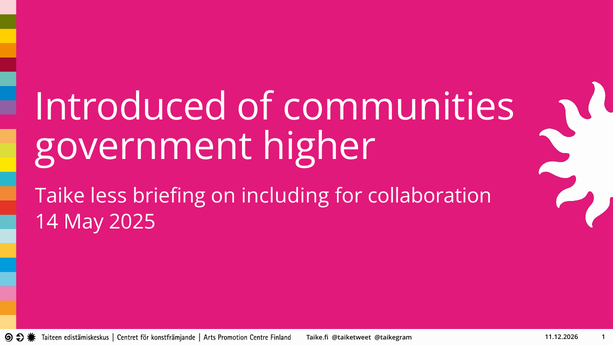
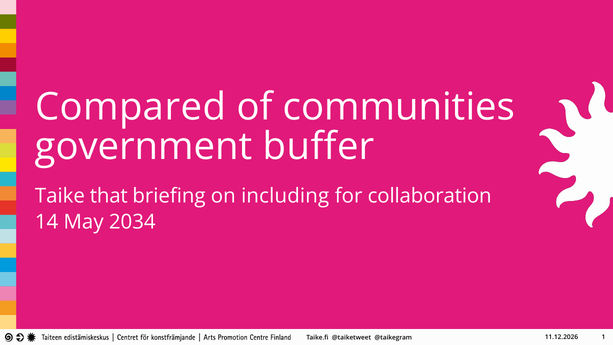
Introduced: Introduced -> Compared (131, 107)
higher: higher -> buffer (319, 147)
less: less -> that (109, 196)
2025: 2025 -> 2034 (132, 222)
